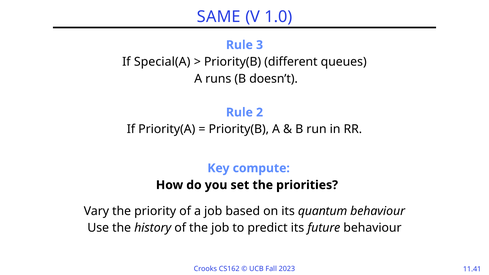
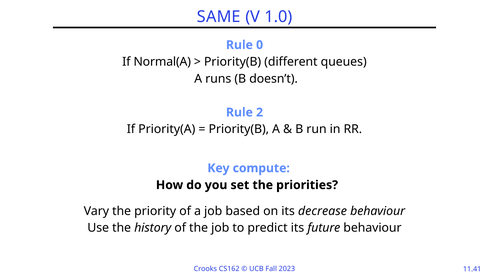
3: 3 -> 0 (260, 45)
Special(A: Special(A -> Normal(A (162, 62)
quantum: quantum -> decrease (322, 211)
